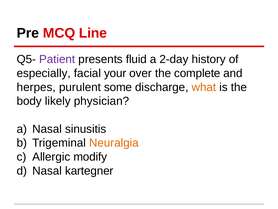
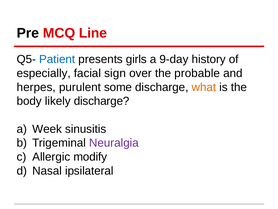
Patient colour: purple -> blue (57, 59)
fluid: fluid -> girls (136, 59)
2-day: 2-day -> 9-day (174, 59)
your: your -> sign (115, 73)
complete: complete -> probable (197, 73)
likely physician: physician -> discharge (102, 101)
a Nasal: Nasal -> Week (47, 129)
Neuralgia colour: orange -> purple (114, 143)
kartegner: kartegner -> ipsilateral (89, 170)
